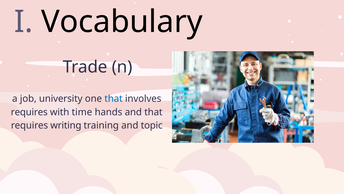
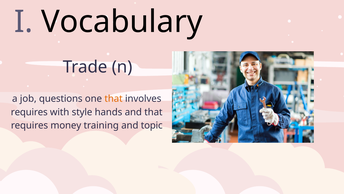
university: university -> questions (61, 99)
that colour: blue -> orange (114, 99)
time: time -> style (82, 112)
writing: writing -> money (66, 125)
